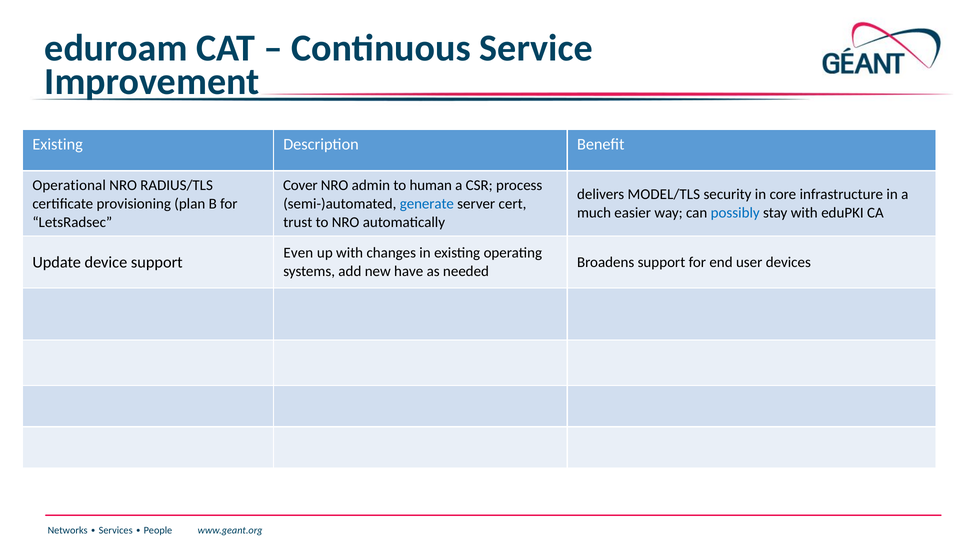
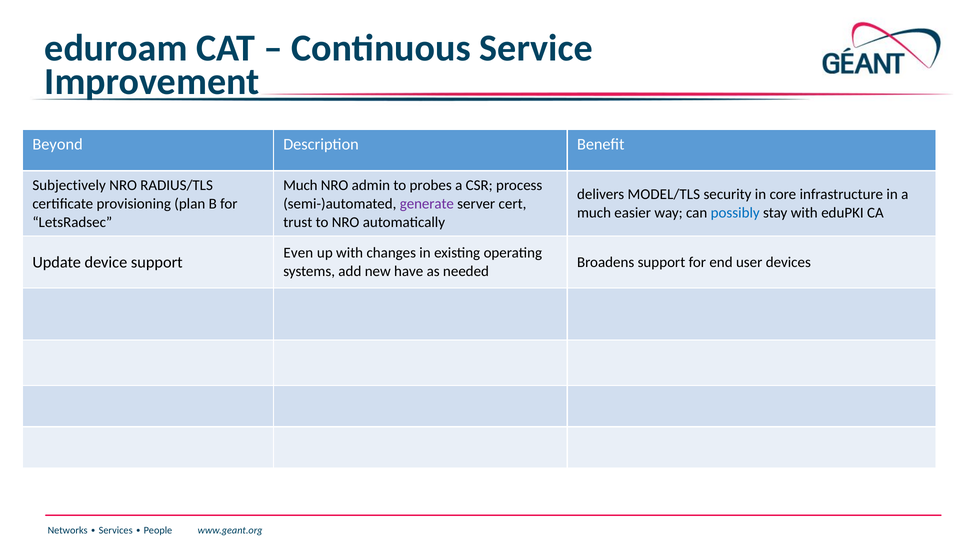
Existing: Existing -> Beyond (58, 145)
Operational: Operational -> Subjectively (69, 185)
Cover: Cover -> Much (300, 185)
human: human -> probes (431, 185)
generate colour: blue -> purple (427, 204)
